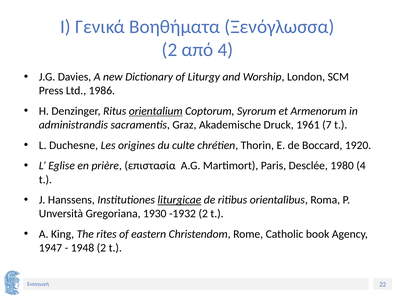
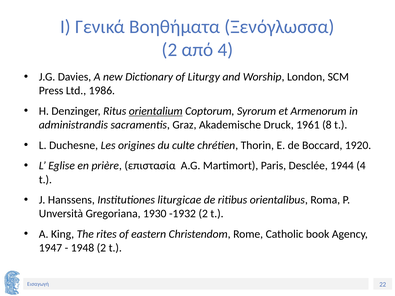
7: 7 -> 8 (327, 125)
1980: 1980 -> 1944 (342, 166)
liturgicae underline: present -> none (179, 200)
